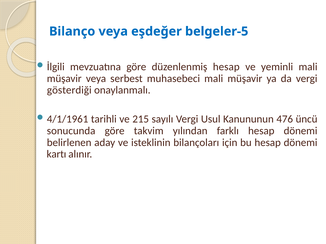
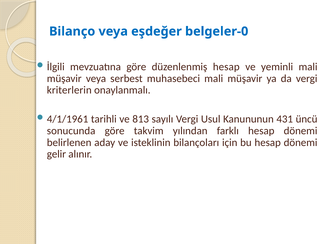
belgeler-5: belgeler-5 -> belgeler-0 (217, 31)
gösterdiği: gösterdiği -> kriterlerin (69, 90)
215: 215 -> 813 (141, 119)
476: 476 -> 431 (285, 119)
kartı: kartı -> gelir (56, 154)
